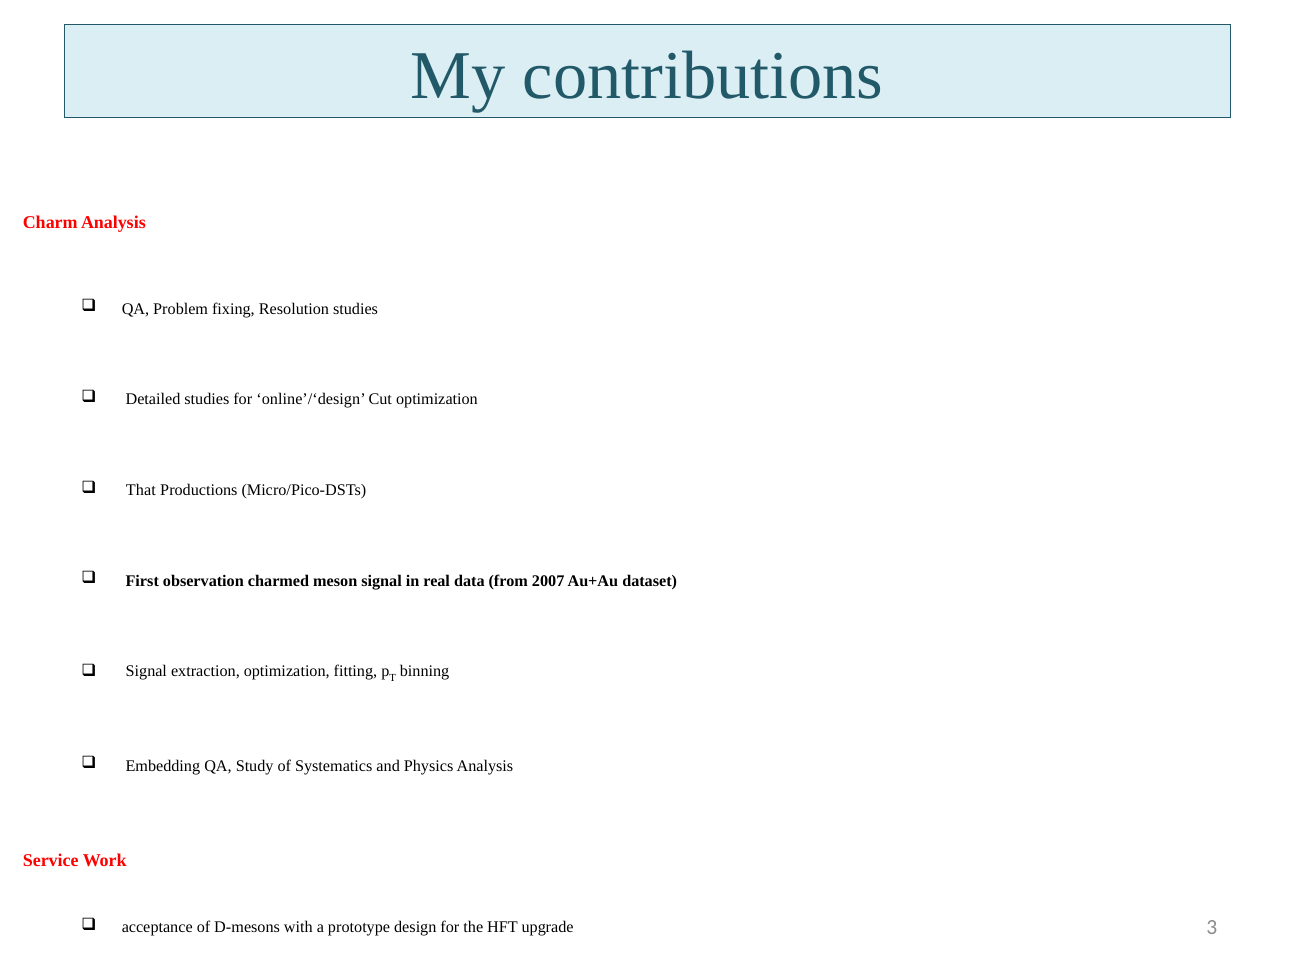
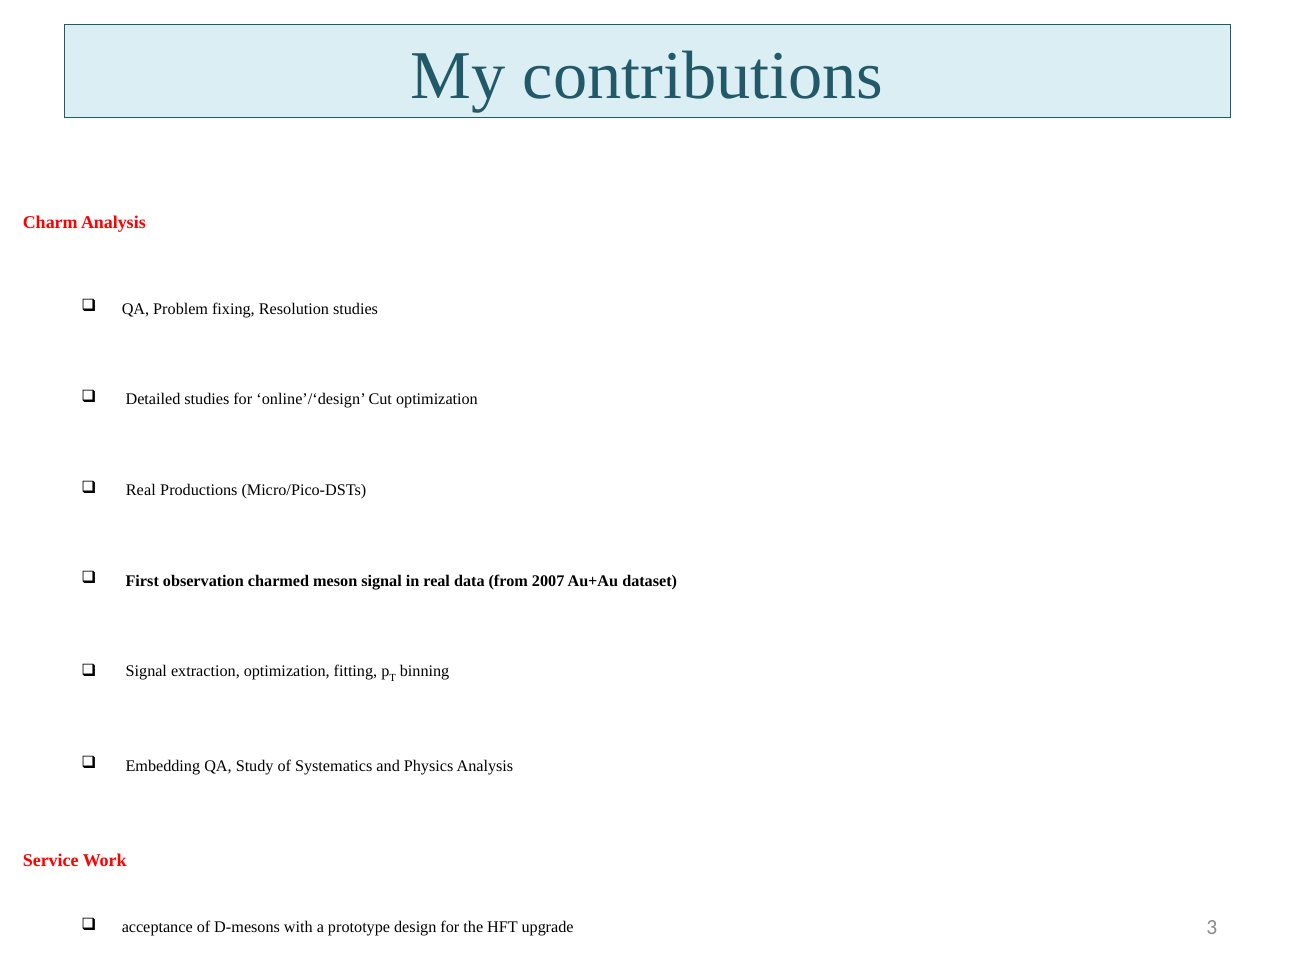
That: That -> Real (141, 490)
